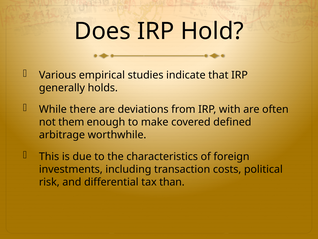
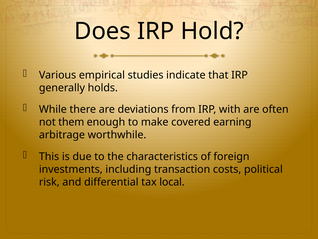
defined: defined -> earning (232, 122)
than: than -> local (172, 182)
